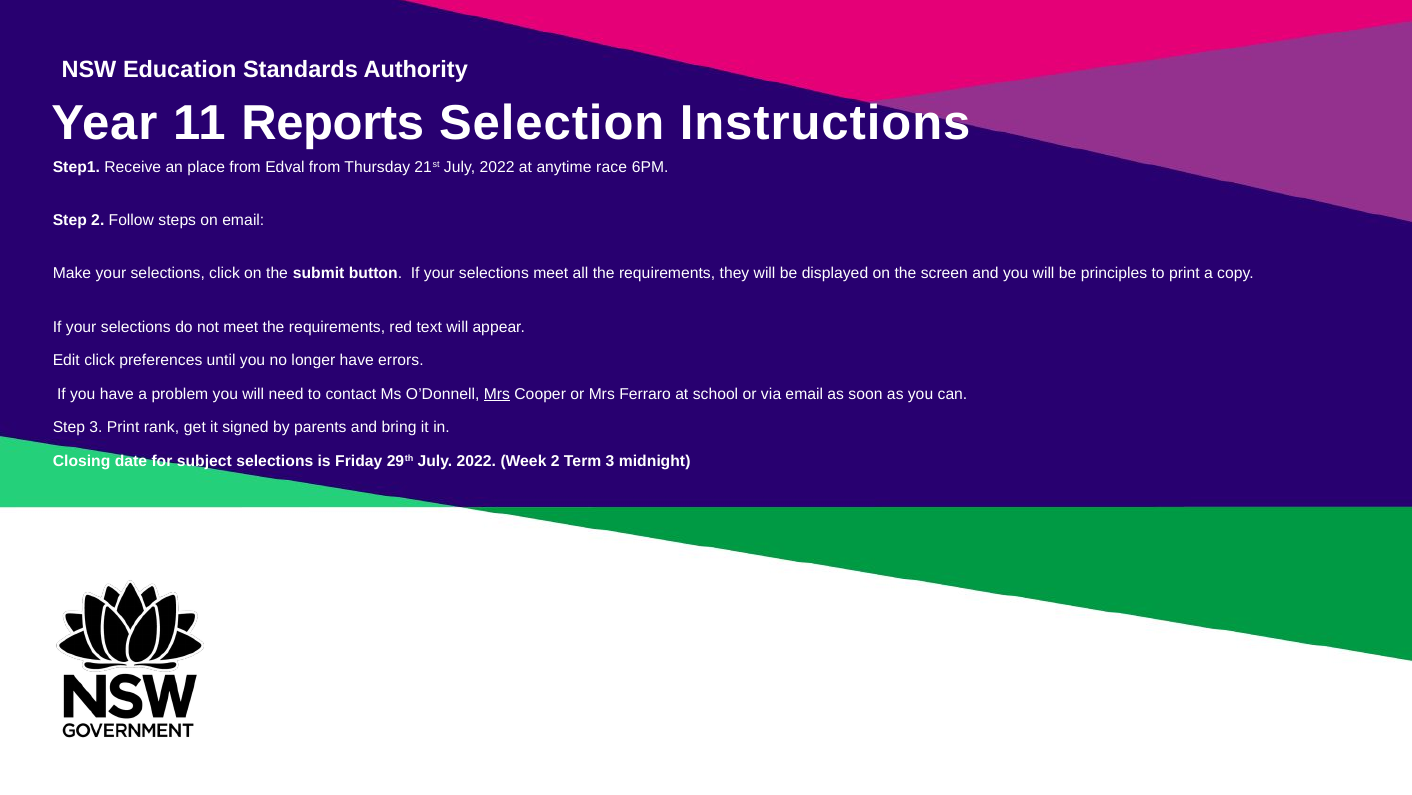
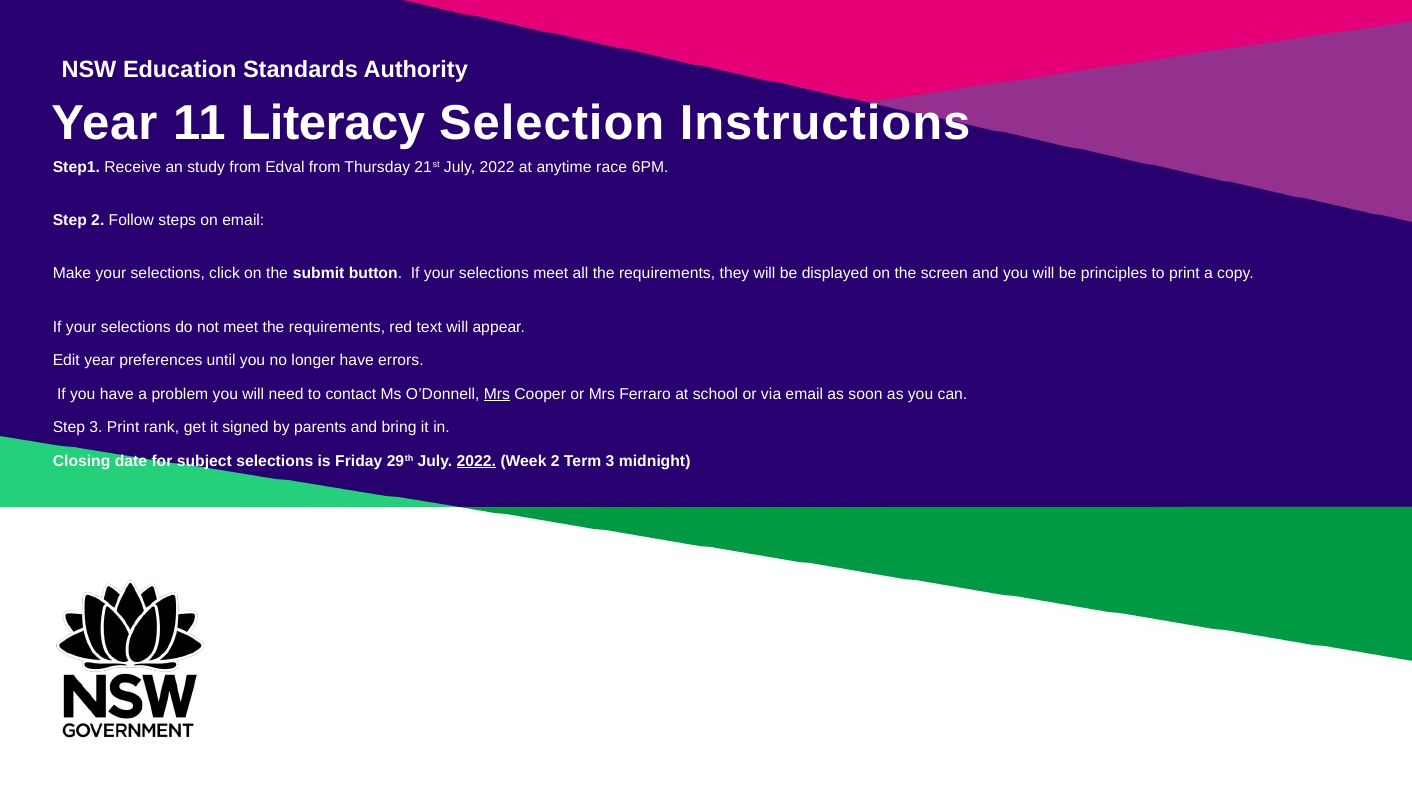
Reports: Reports -> Literacy (333, 123)
place: place -> study (206, 167)
Edit click: click -> year (100, 360)
2022 underline: none -> present (476, 461)
